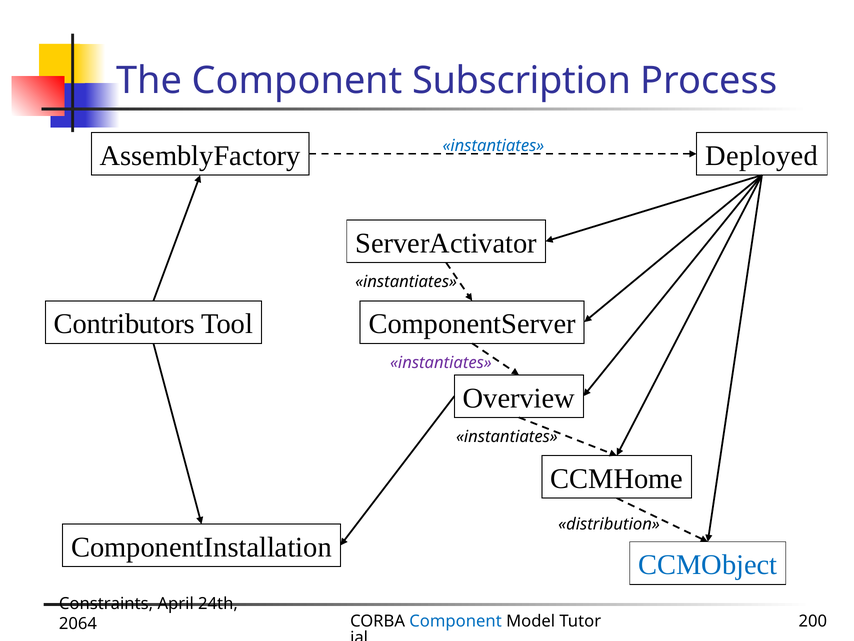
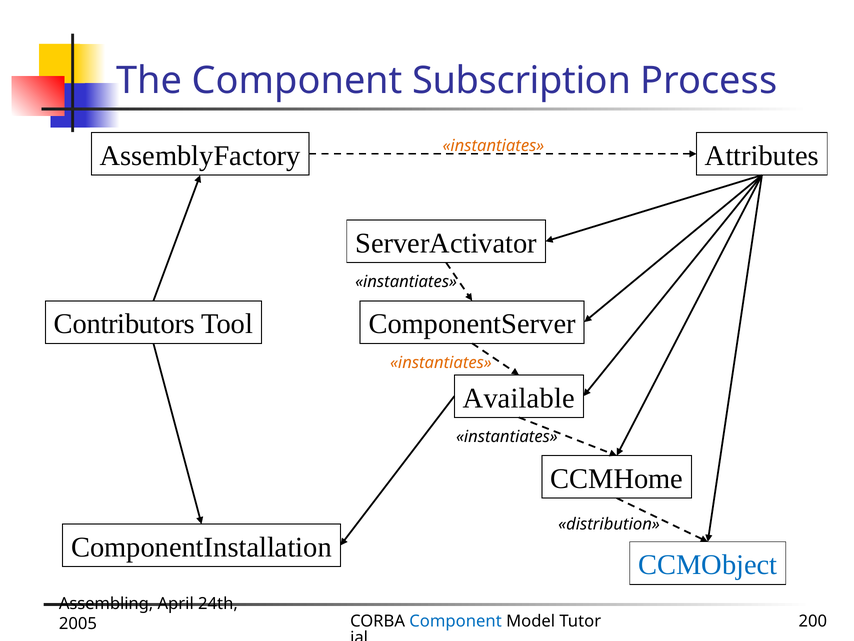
instantiates colour: blue -> orange (493, 146)
Deployed: Deployed -> Attributes (762, 156)
instantiates colour: purple -> orange (441, 362)
Overview: Overview -> Available (519, 398)
Constraints: Constraints -> Assembling (106, 603)
2064: 2064 -> 2005 (78, 623)
